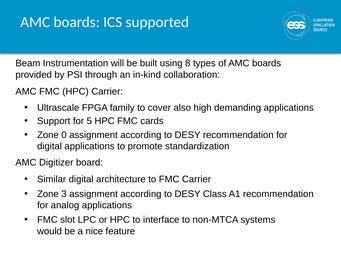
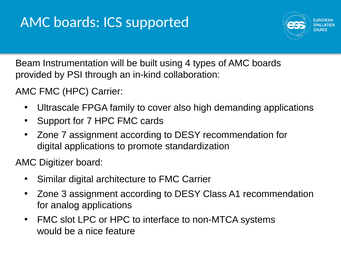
8: 8 -> 4 (188, 63)
for 5: 5 -> 7 (89, 121)
Zone 0: 0 -> 7 (64, 135)
